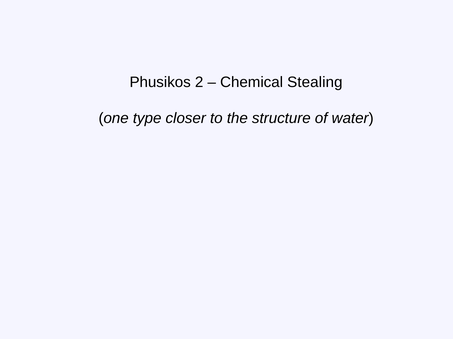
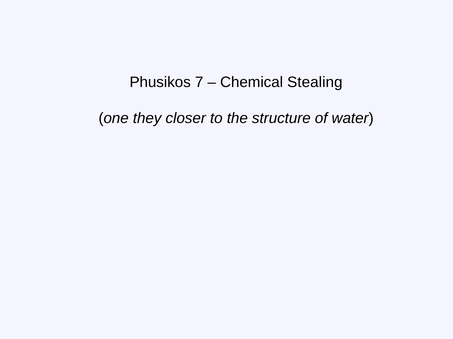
2: 2 -> 7 (199, 82)
type: type -> they (147, 118)
